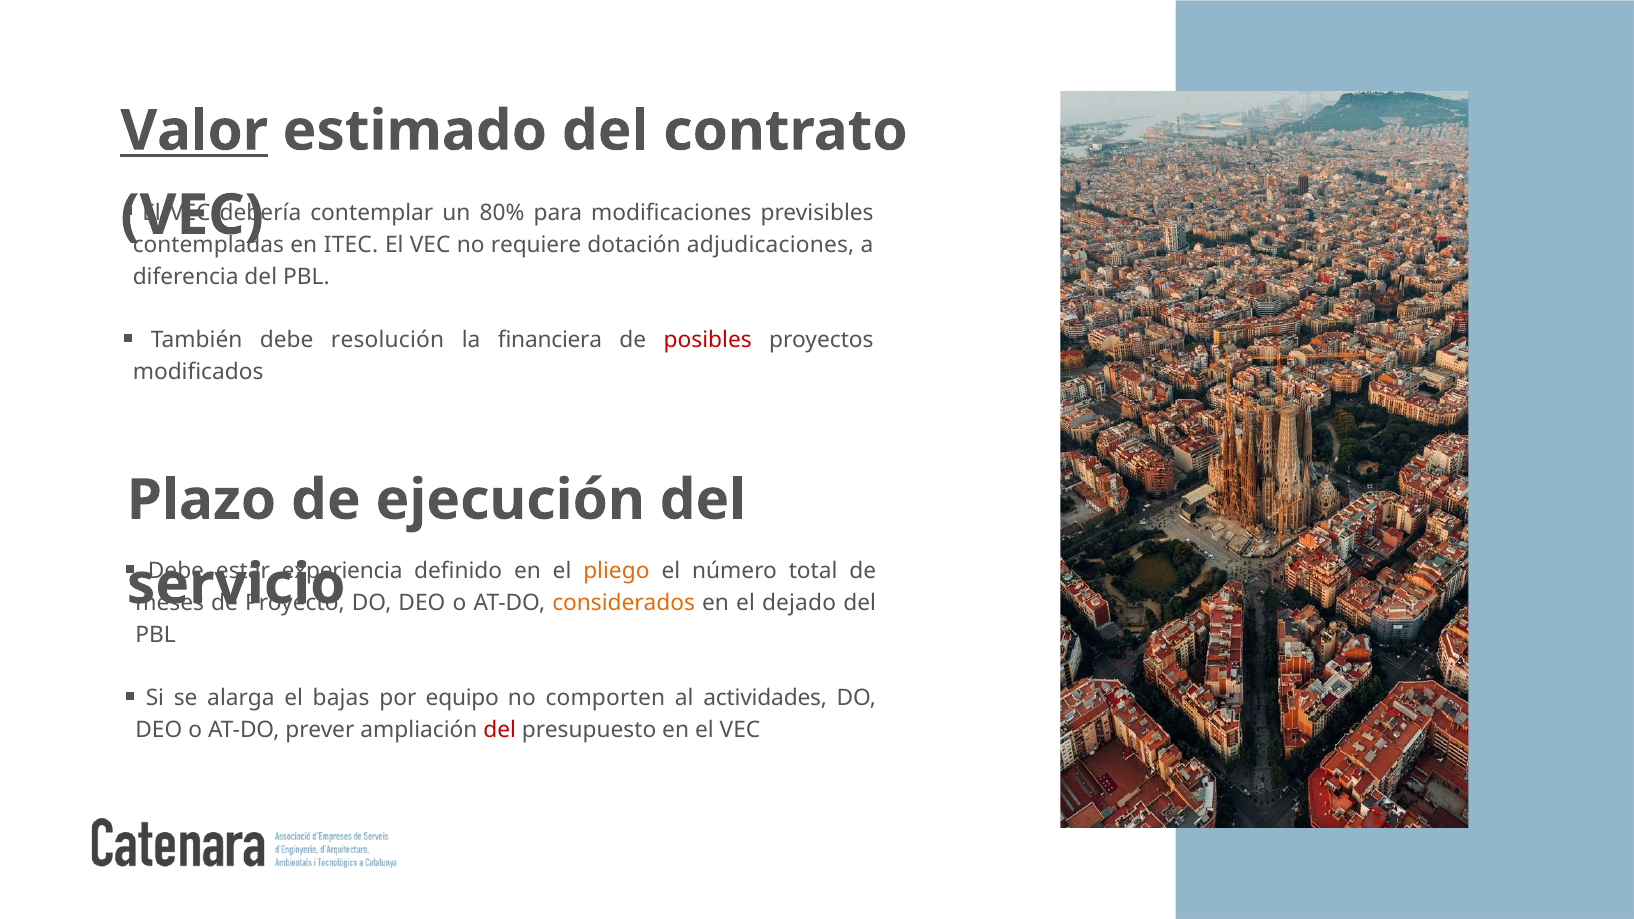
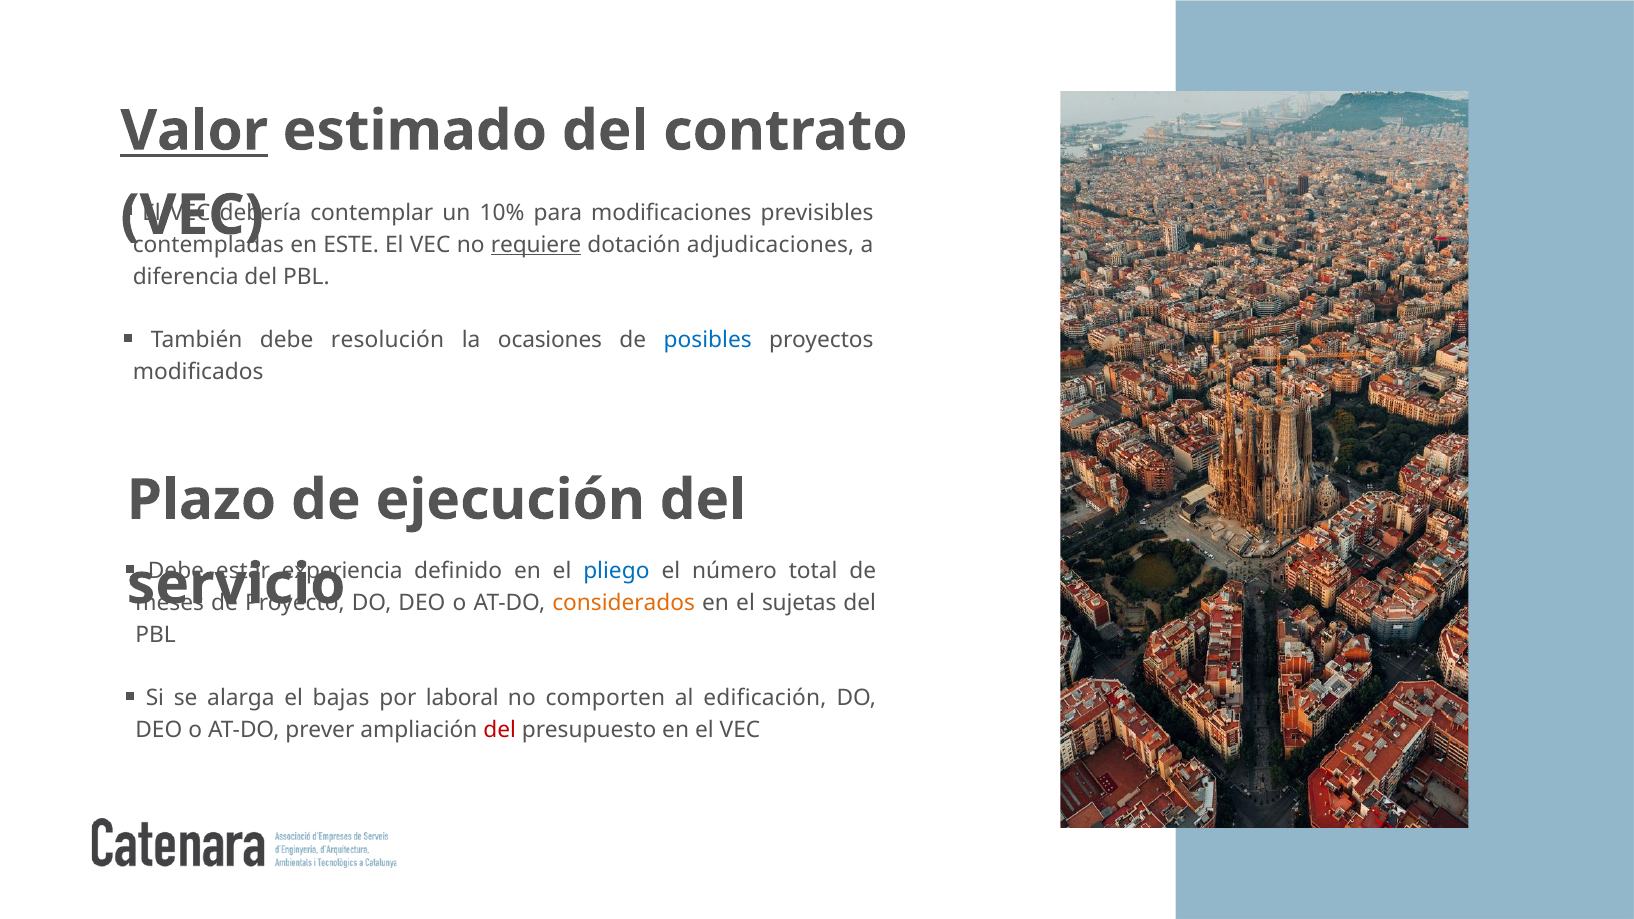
80%: 80% -> 10% (502, 213)
ITEC: ITEC -> ESTE (351, 245)
requiere underline: none -> present (536, 245)
financiera: financiera -> ocasiones (550, 340)
posibles colour: red -> blue (708, 340)
pliego colour: orange -> blue (616, 571)
dejado: dejado -> sujetas (799, 603)
equipo: equipo -> laboral (462, 698)
actividades: actividades -> edificación (765, 698)
